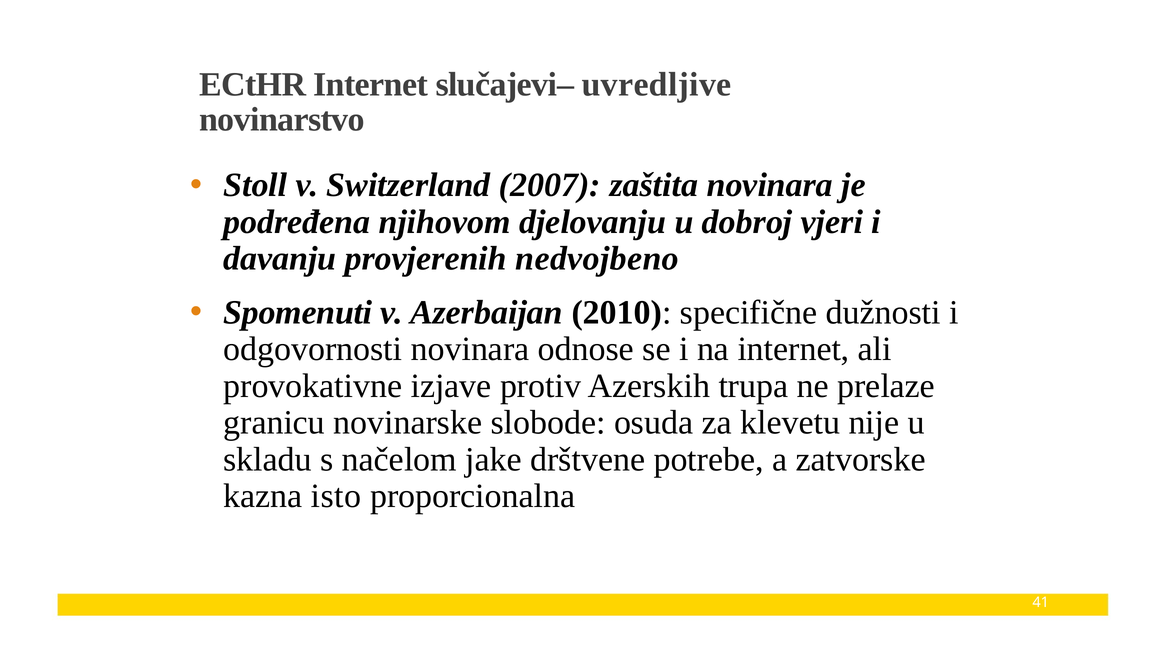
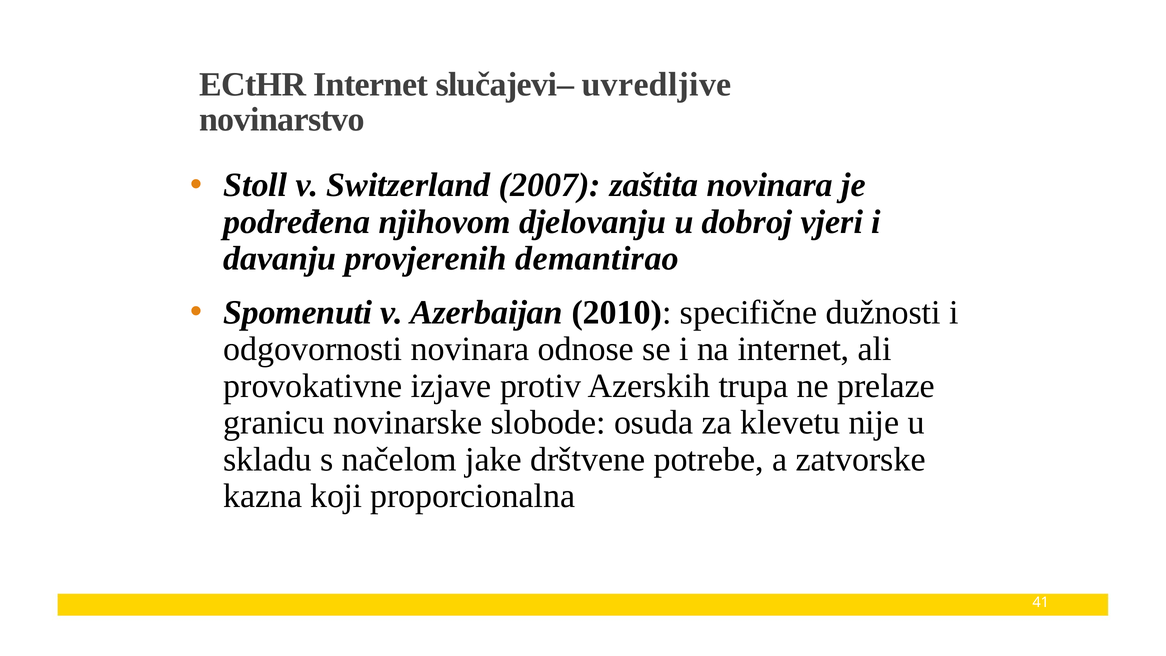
nedvojbeno: nedvojbeno -> demantirao (597, 259)
isto: isto -> koji (336, 496)
